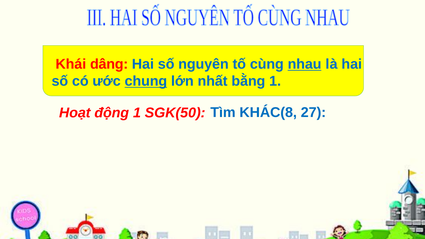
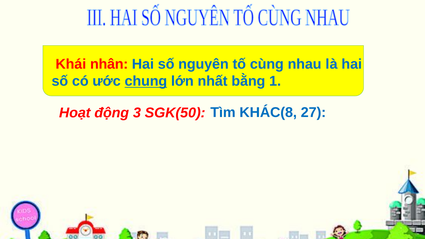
dâng: dâng -> nhân (109, 64)
nhau underline: present -> none (305, 64)
động 1: 1 -> 3 (137, 113)
